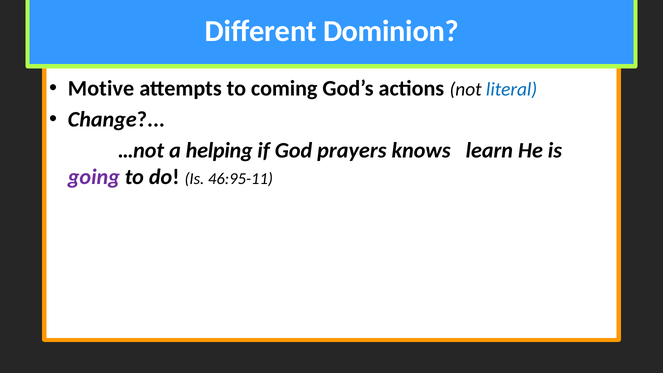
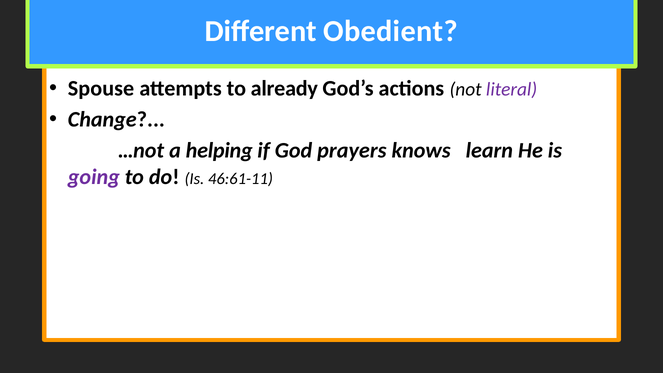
Dominion: Dominion -> Obedient (391, 31)
Motive: Motive -> Spouse (101, 89)
coming: coming -> already (284, 89)
literal colour: blue -> purple (512, 90)
46:95-11: 46:95-11 -> 46:61-11 (240, 179)
